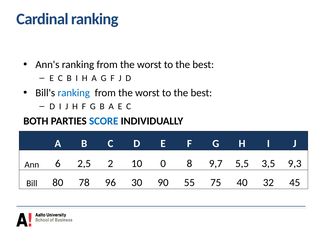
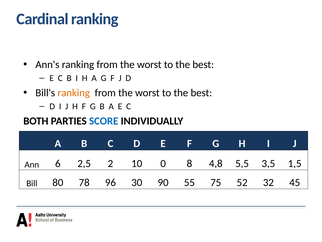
ranking colour: blue -> orange (74, 93)
9,7: 9,7 -> 4,8 (216, 163)
9,3: 9,3 -> 1,5 (295, 163)
40: 40 -> 52 (242, 182)
